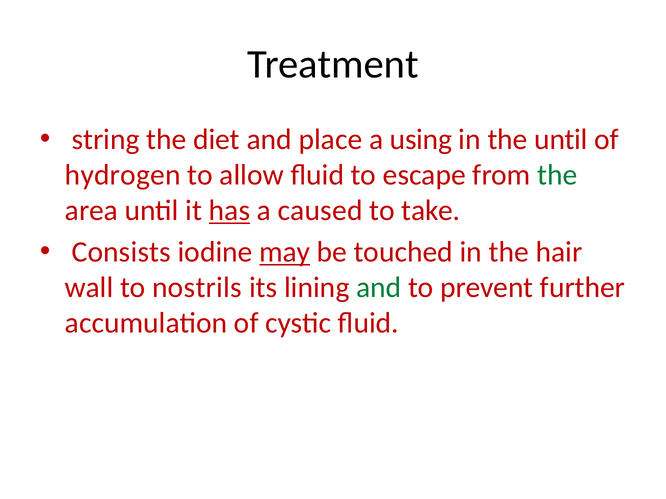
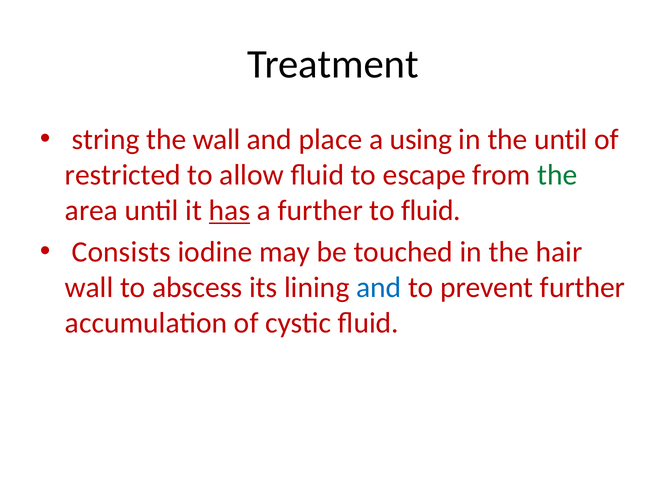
the diet: diet -> wall (217, 140)
hydrogen: hydrogen -> restricted (123, 175)
a caused: caused -> further (320, 211)
to take: take -> fluid (431, 211)
may underline: present -> none (285, 252)
nostrils: nostrils -> abscess (197, 288)
and colour: green -> blue (379, 288)
